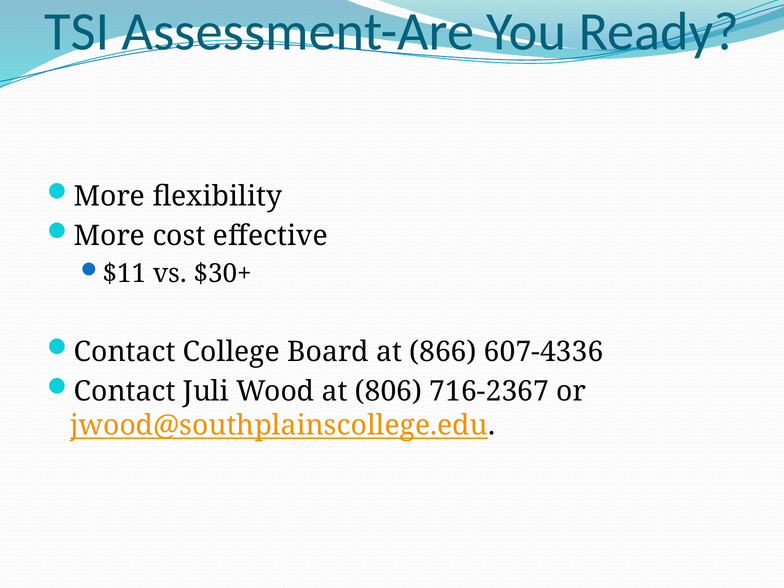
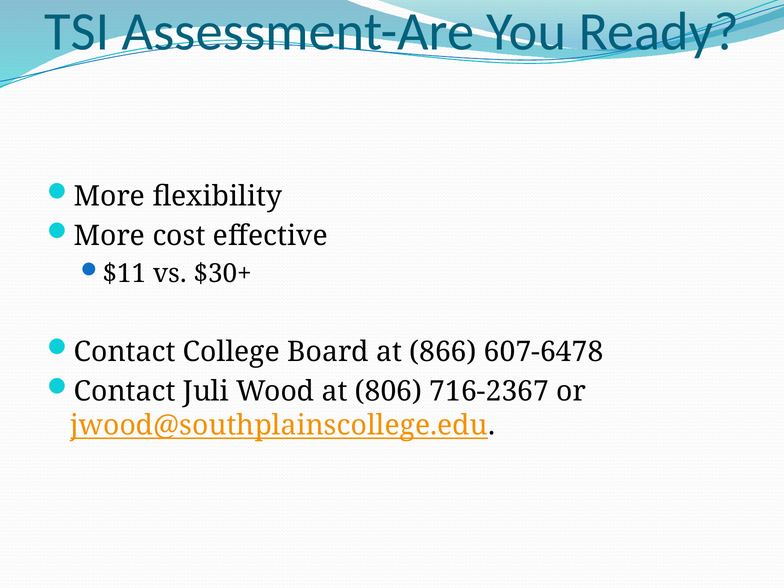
607-4336: 607-4336 -> 607-6478 (544, 352)
